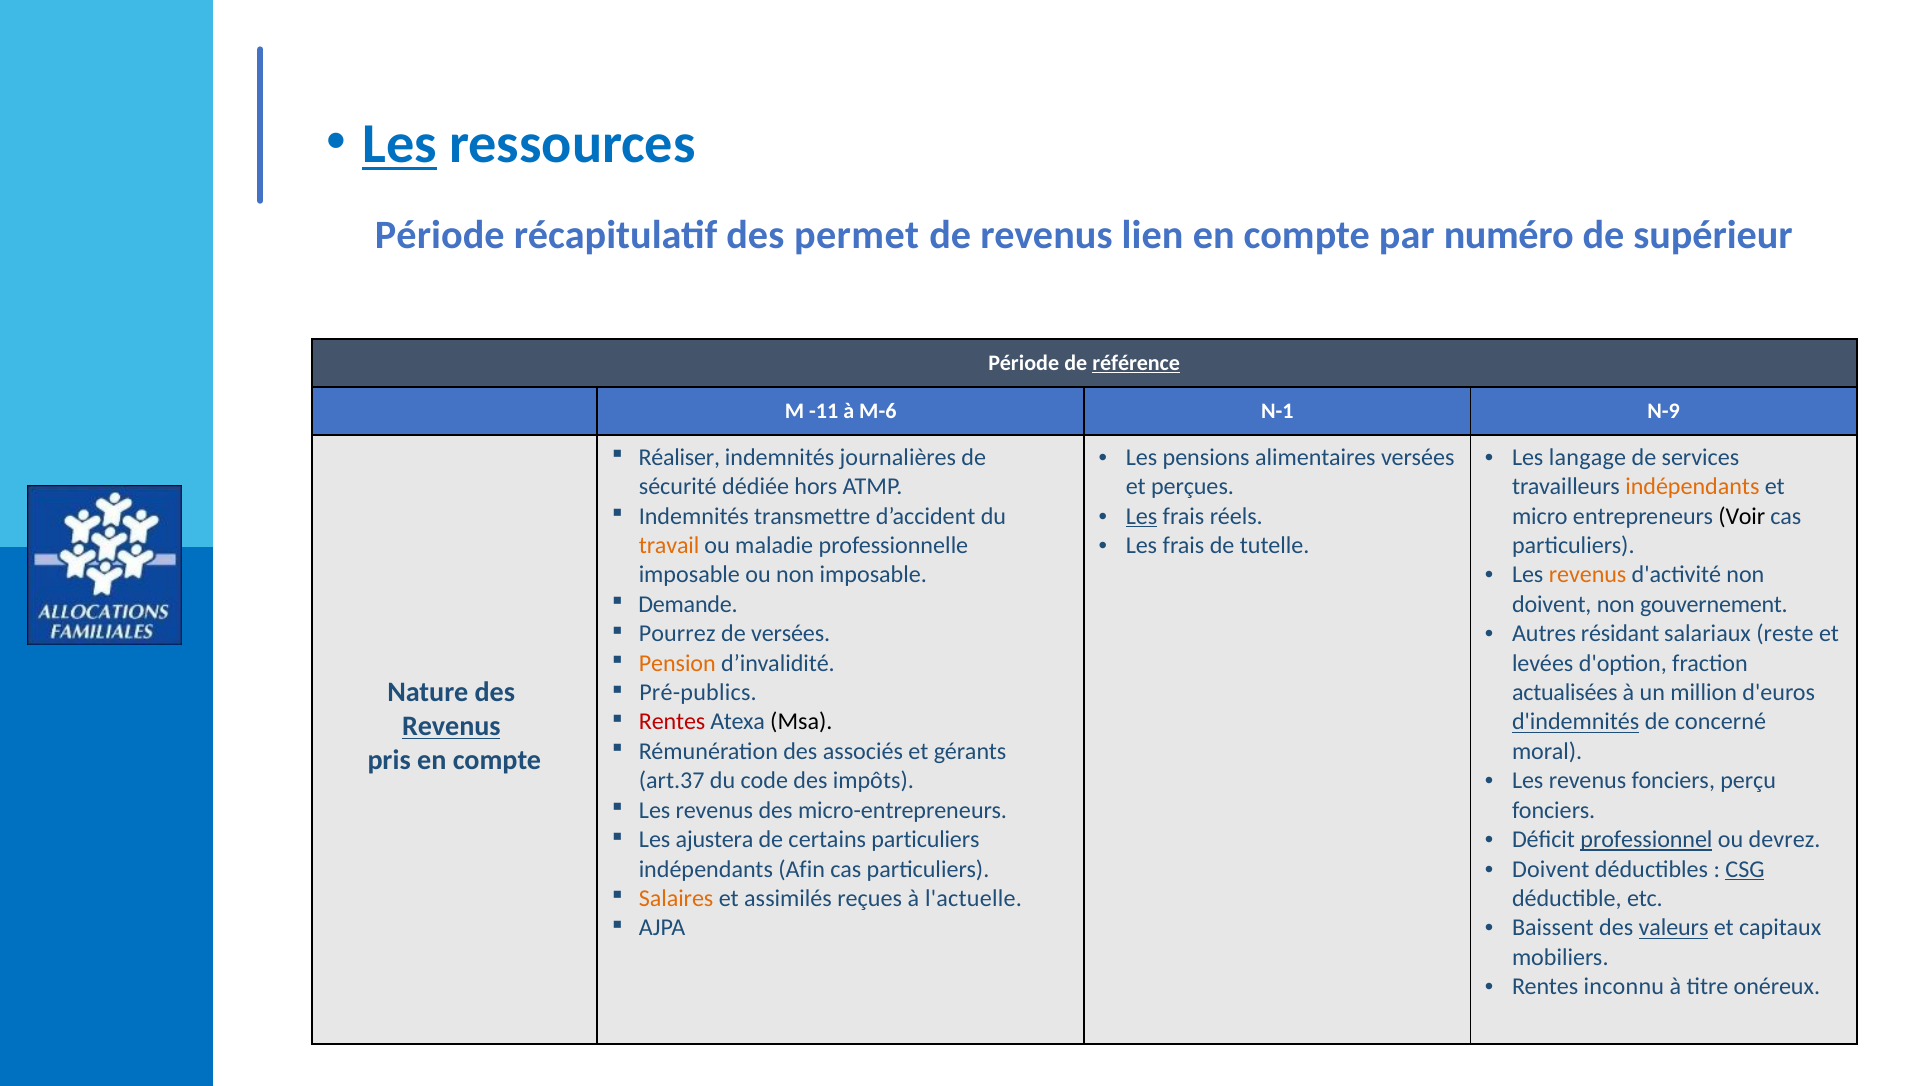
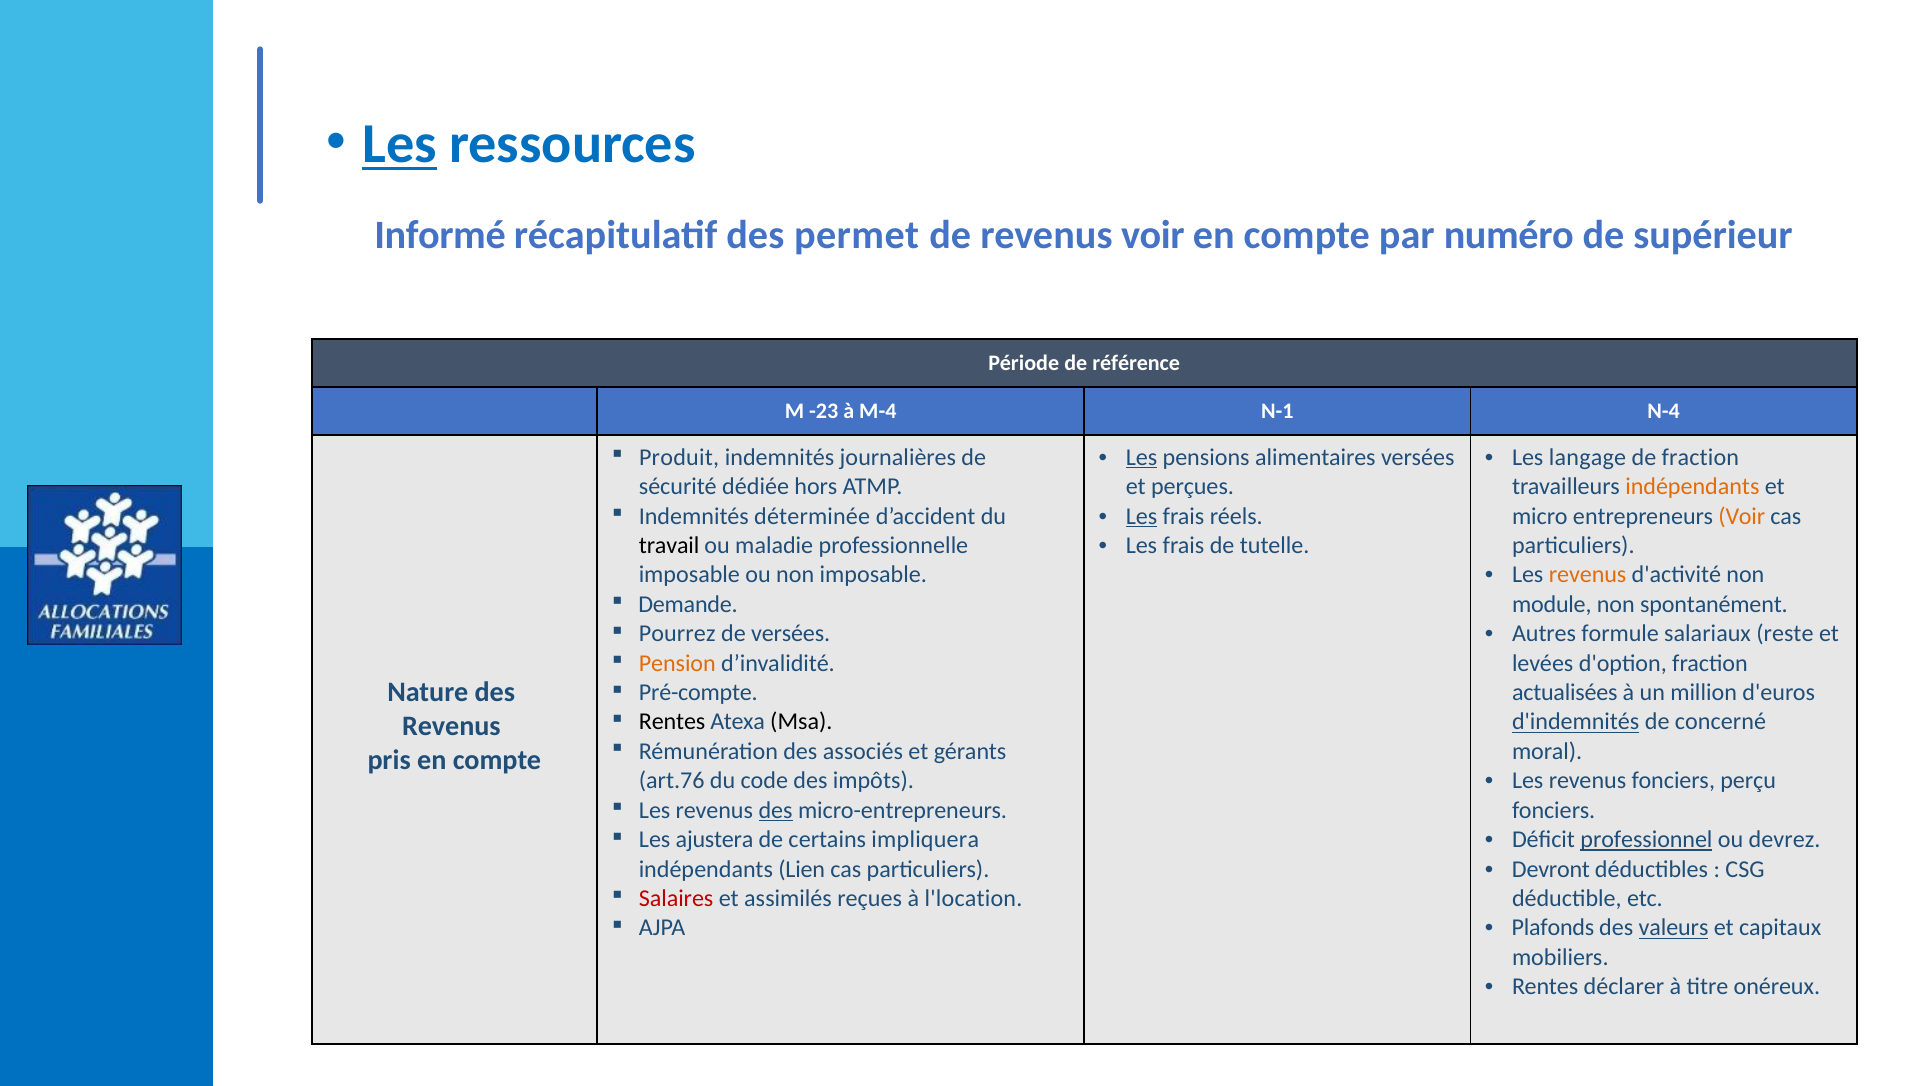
Période: Période -> Informé (440, 235)
revenus lien: lien -> voir (1153, 235)
référence underline: present -> none (1136, 363)
-11: -11 -> -23 (824, 411)
M-6: M-6 -> M-4 (878, 411)
N-9: N-9 -> N-4 (1664, 411)
Réaliser: Réaliser -> Produit (679, 457)
Les underline: none -> present (1141, 457)
de services: services -> fraction (1700, 457)
transmettre: transmettre -> déterminée (812, 516)
Voir colour: black -> orange (1742, 516)
travail colour: orange -> black (669, 545)
doivent: doivent -> module (1552, 604)
gouvernement: gouvernement -> spontanément (1714, 604)
résidant: résidant -> formule (1620, 633)
Pré-publics: Pré-publics -> Pré-compte (698, 692)
Rentes colour: red -> black (672, 722)
Revenus underline: present -> none (451, 726)
art.37: art.37 -> art.76 (672, 781)
des underline: none -> present (776, 810)
certains particuliers: particuliers -> impliquera (925, 839)
Doivent: Doivent -> Devront (1551, 869)
CSG underline: present -> none (1745, 869)
Afin: Afin -> Lien (802, 869)
Salaires colour: orange -> red (676, 898)
l'actuelle: l'actuelle -> l'location (974, 898)
Baissent: Baissent -> Plafonds (1553, 928)
inconnu: inconnu -> déclarer (1624, 986)
